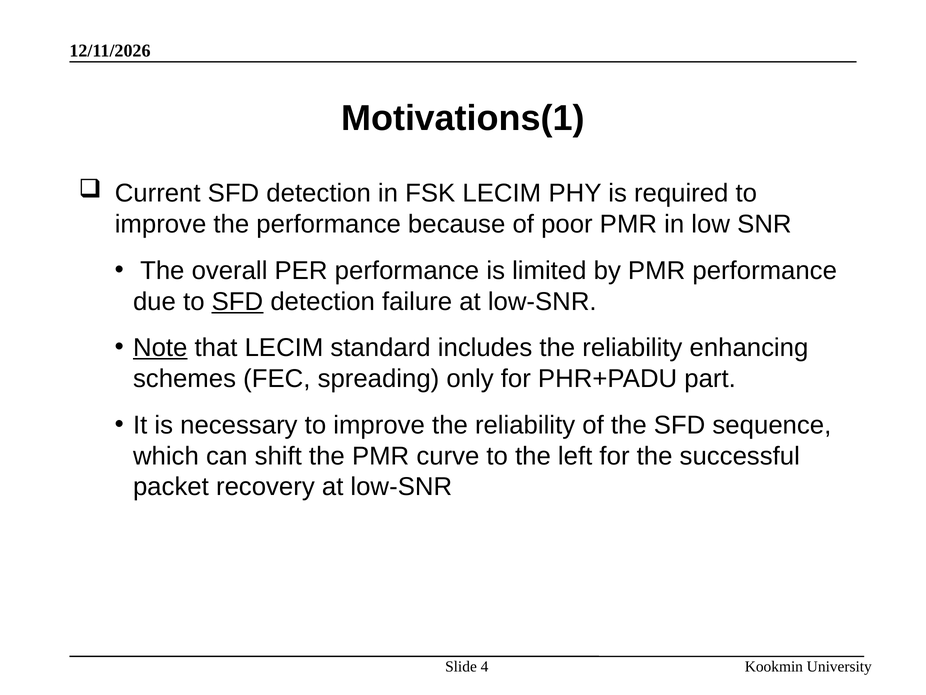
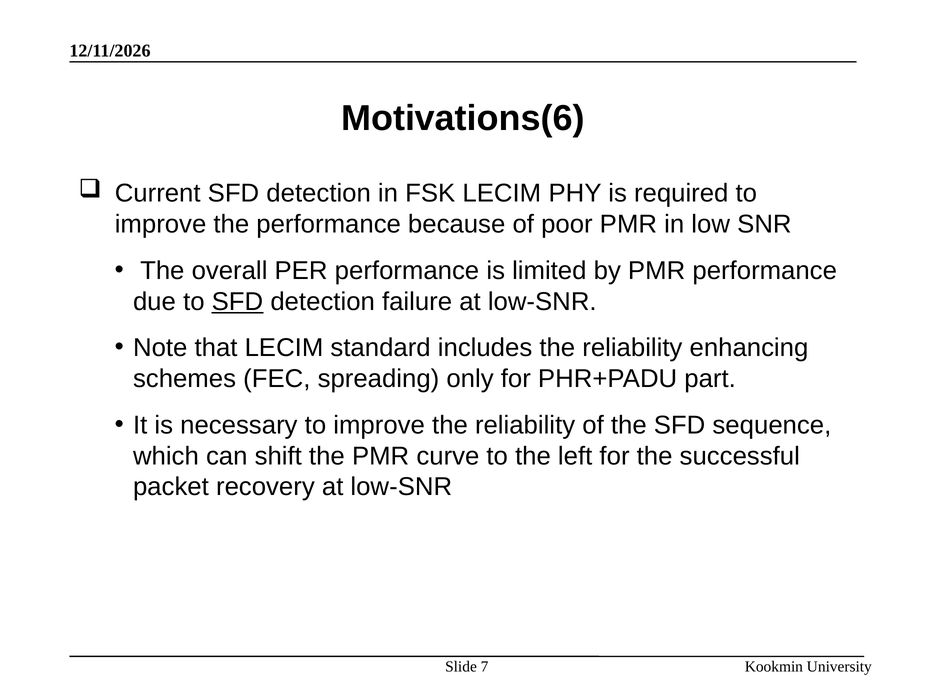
Motivations(1: Motivations(1 -> Motivations(6 (463, 118)
Note underline: present -> none (160, 348)
4: 4 -> 7 (485, 666)
